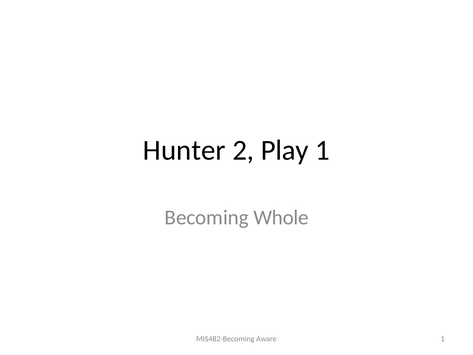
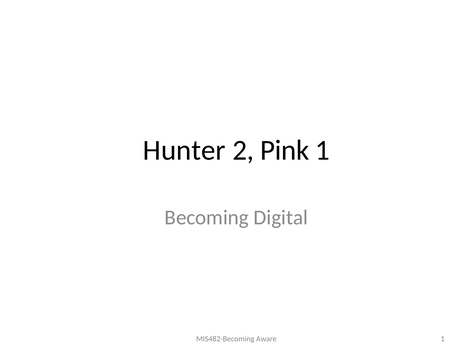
Play: Play -> Pink (285, 150)
Whole: Whole -> Digital (281, 217)
